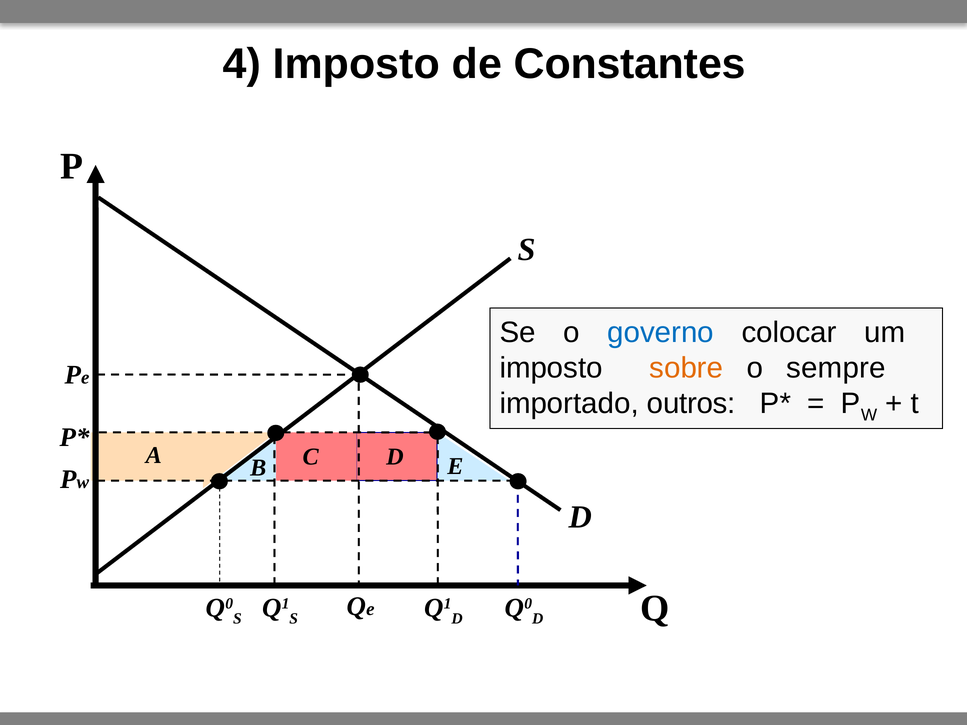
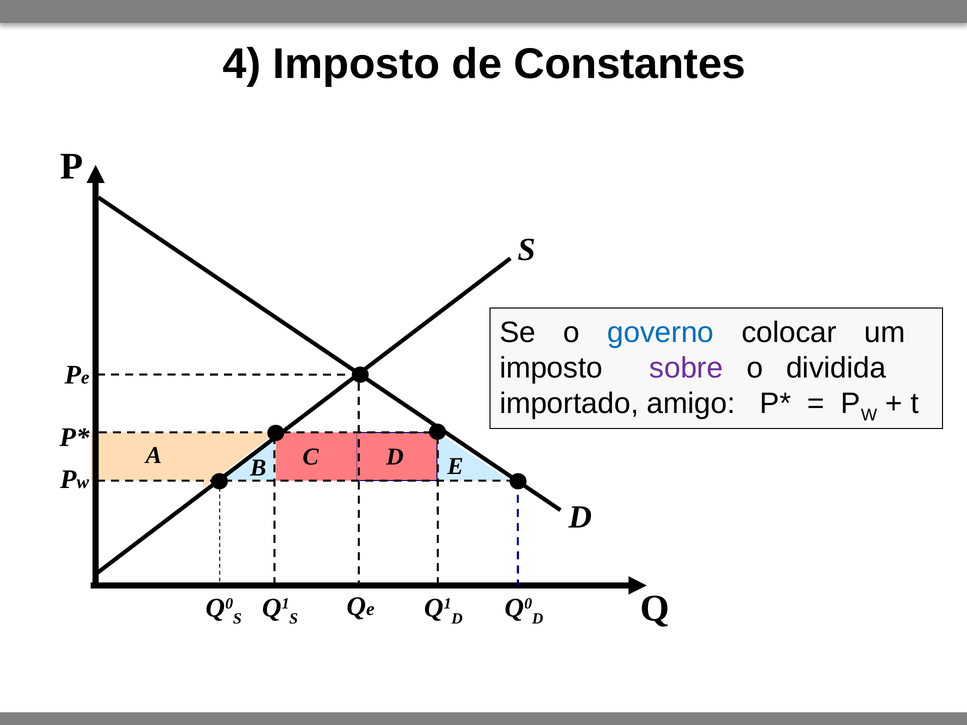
sobre colour: orange -> purple (686, 368)
sempre: sempre -> dividida (836, 368)
outros: outros -> amigo (691, 404)
